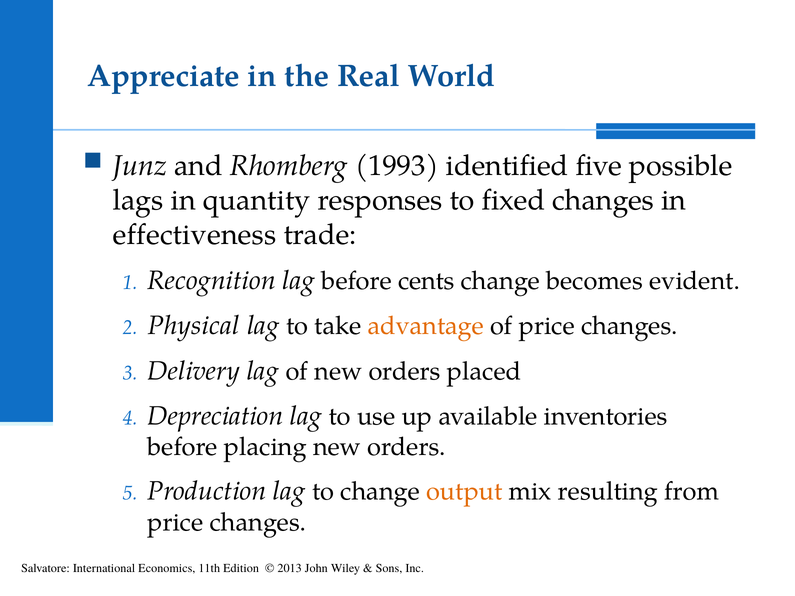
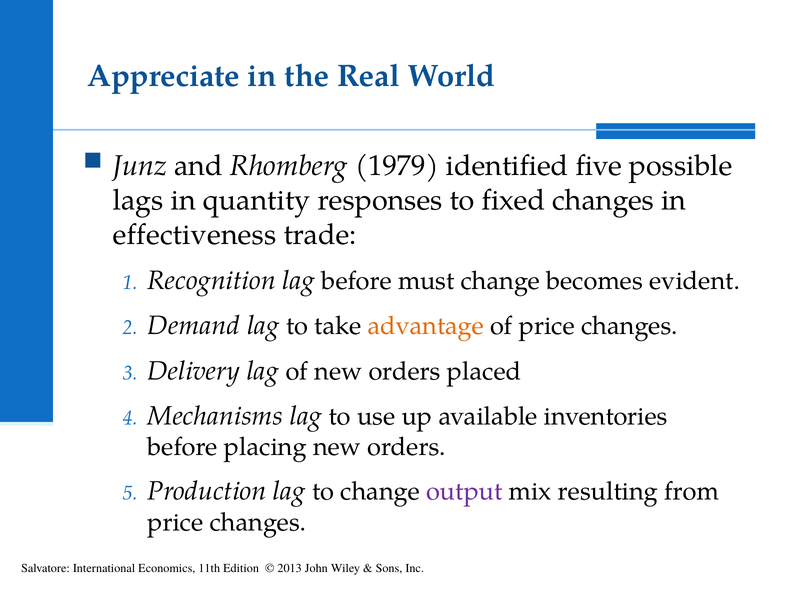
1993: 1993 -> 1979 (397, 166)
cents: cents -> must (426, 281)
Physical: Physical -> Demand (194, 326)
Depreciation: Depreciation -> Mechanisms (215, 416)
output colour: orange -> purple (464, 492)
